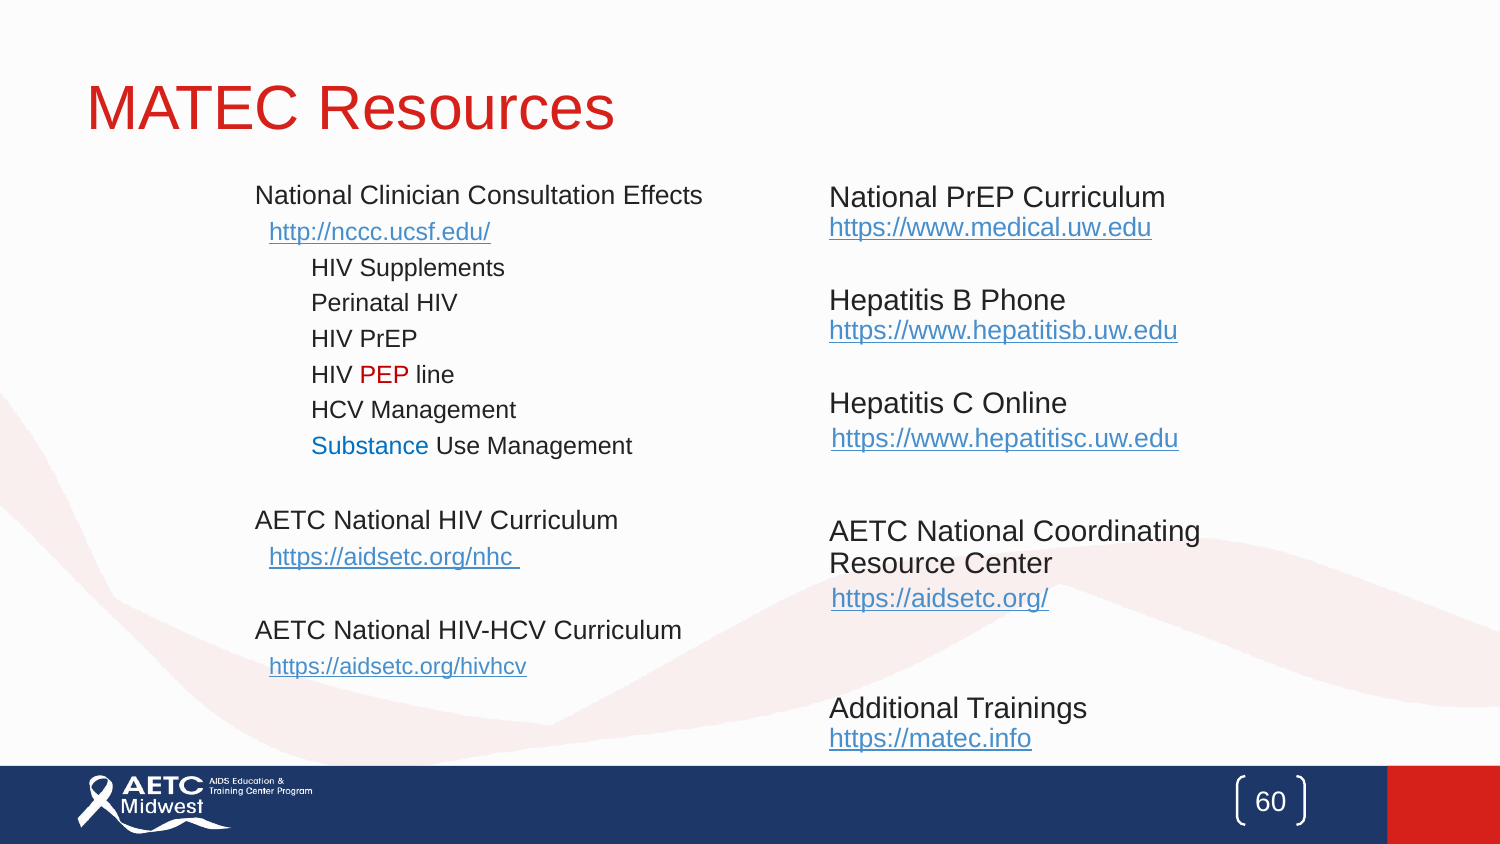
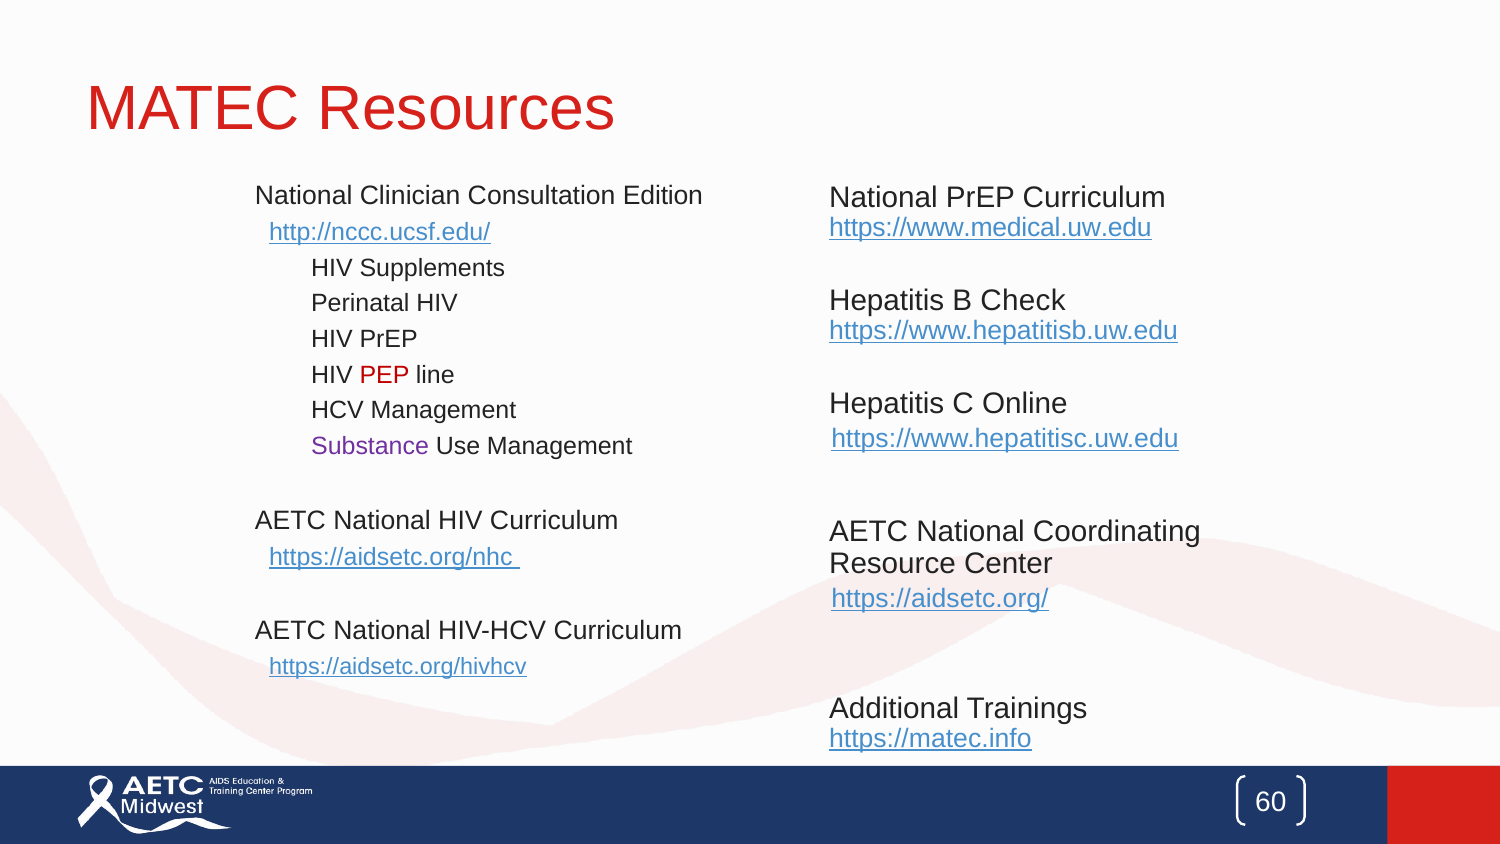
Effects: Effects -> Edition (663, 196)
Phone: Phone -> Check (1023, 301)
Substance colour: blue -> purple (370, 446)
